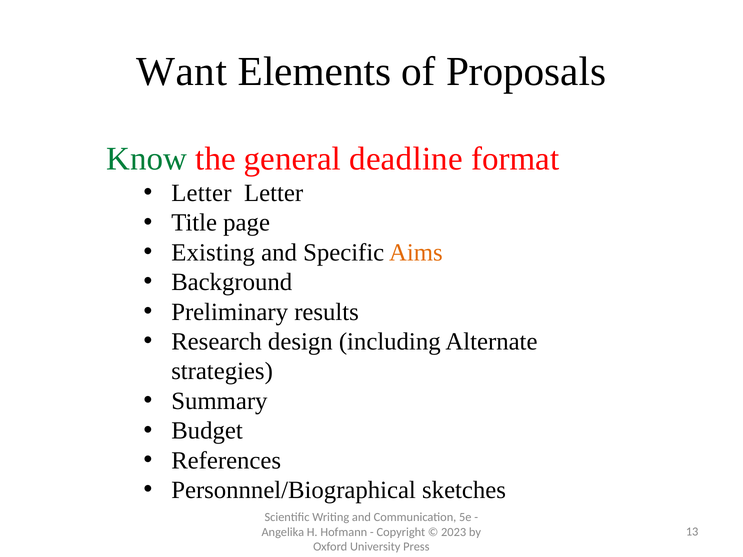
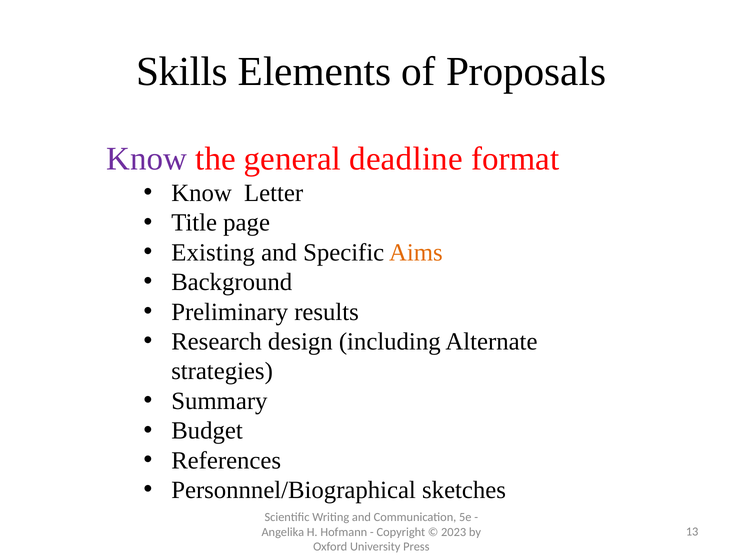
Want: Want -> Skills (182, 72)
Know colour: green -> purple (147, 159)
Letter: Letter -> Know (202, 193)
